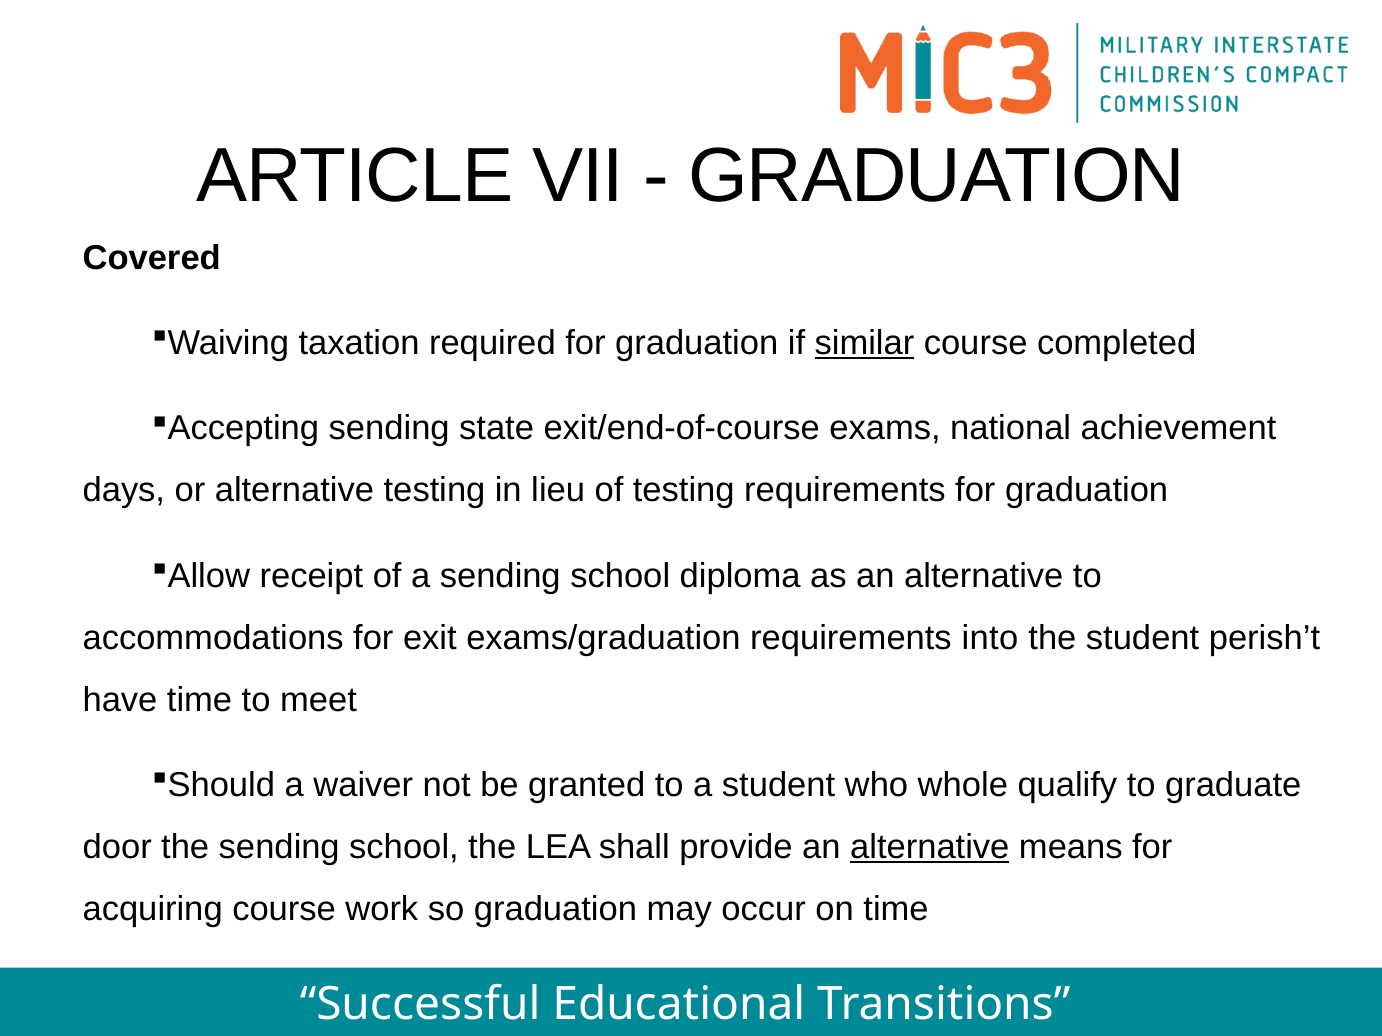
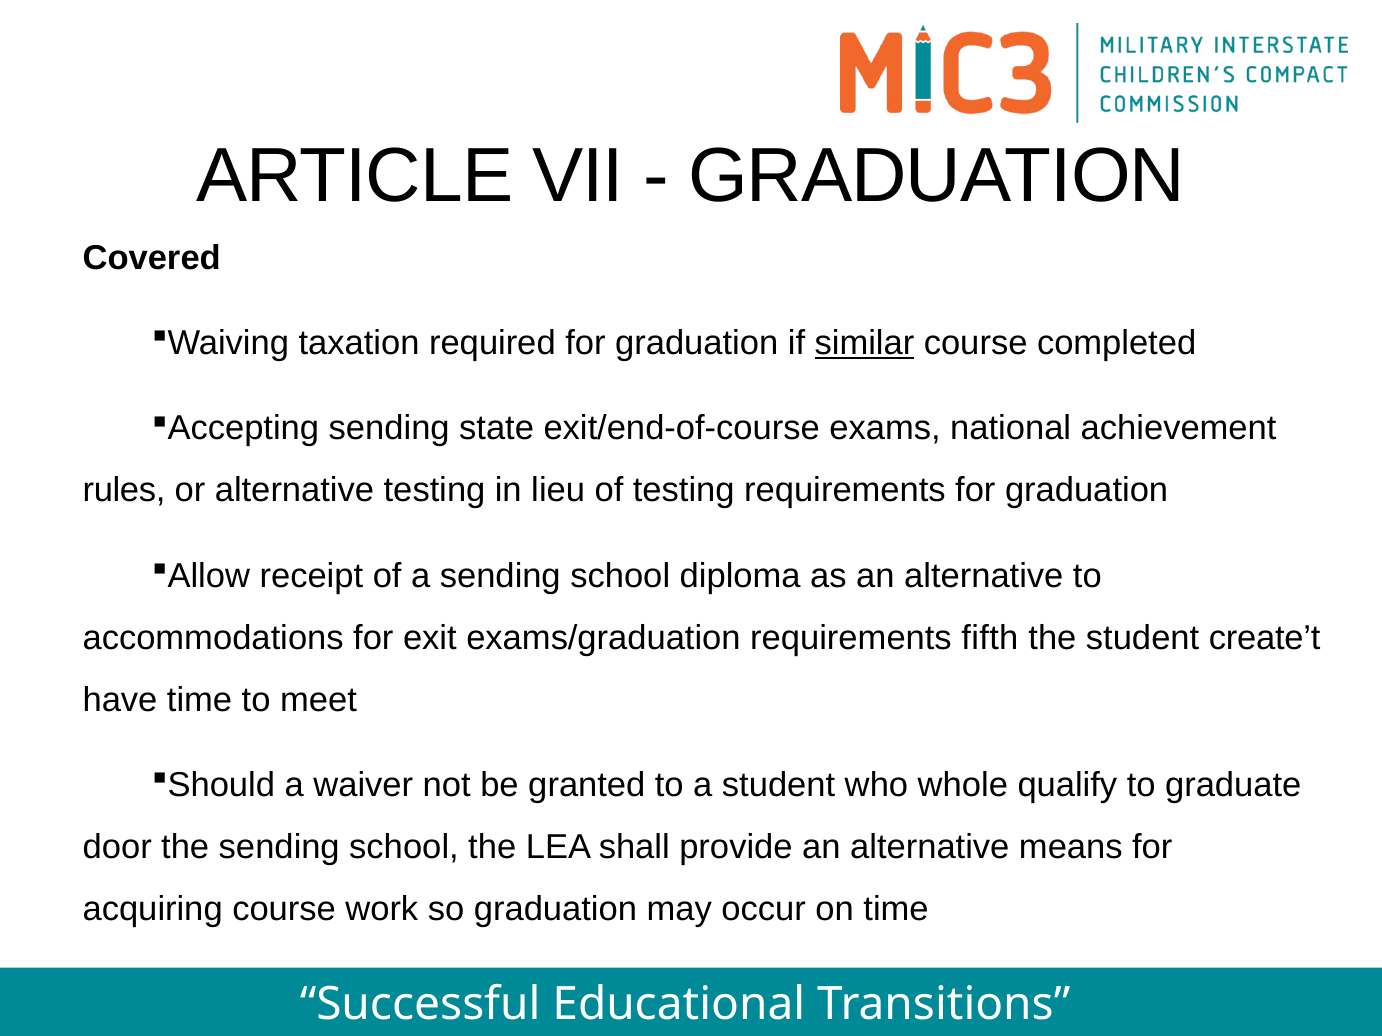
days: days -> rules (124, 491)
into: into -> fifth (990, 638)
perish’t: perish’t -> create’t (1265, 638)
alternative underline: present -> none (930, 848)
